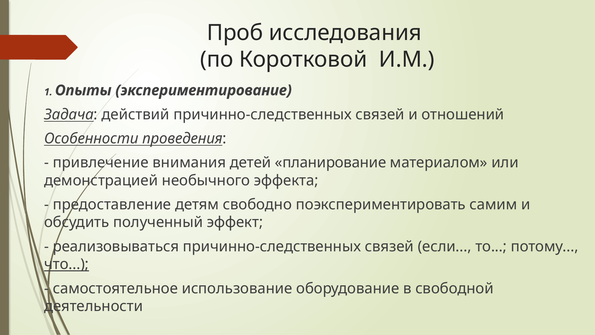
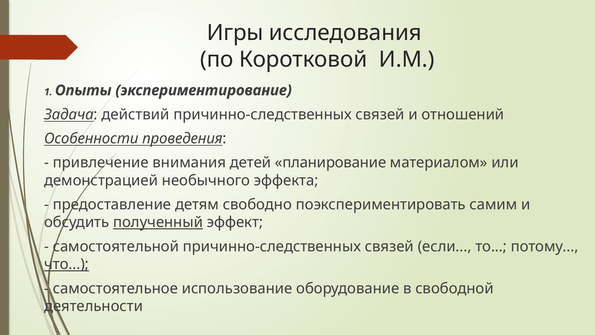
Проб: Проб -> Игры (235, 33)
полученный underline: none -> present (158, 222)
реализовываться: реализовываться -> самостоятельной (116, 246)
